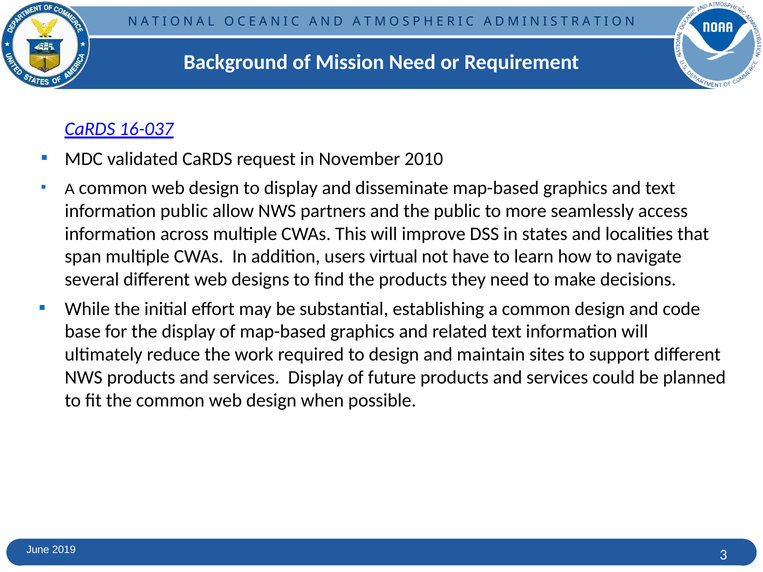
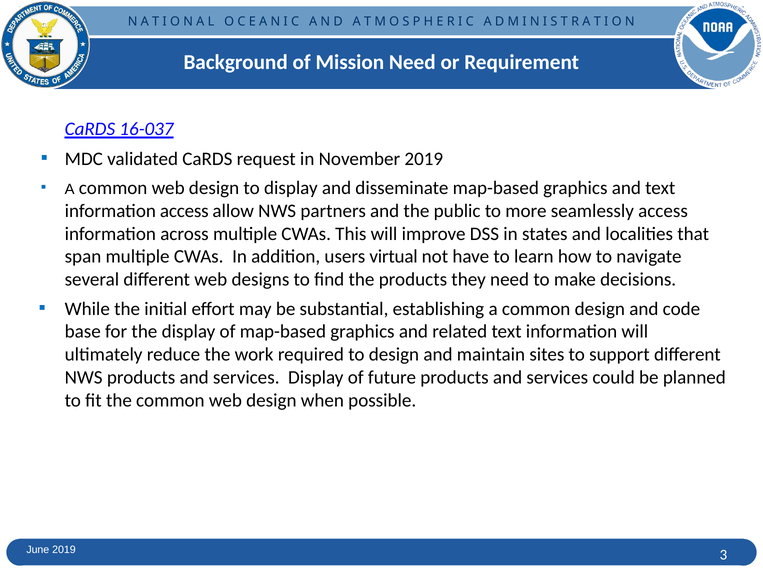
November 2010: 2010 -> 2019 (424, 159)
information public: public -> access (184, 211)
